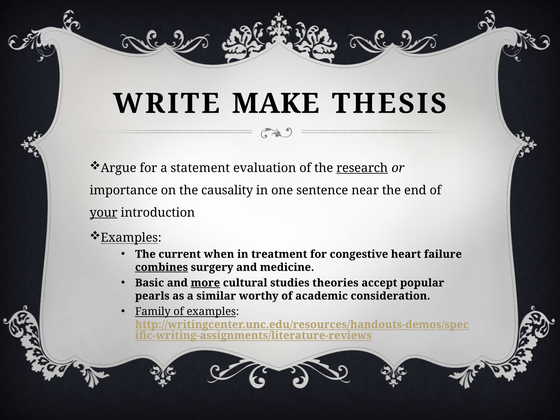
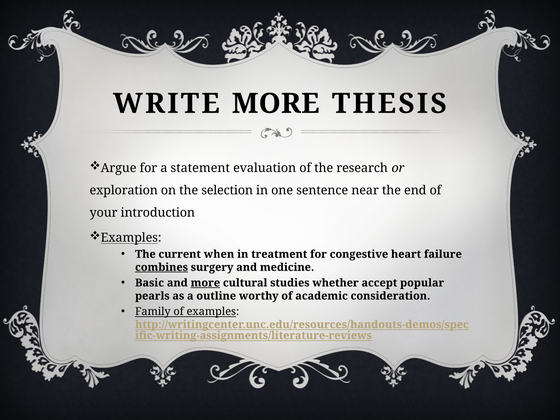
WRITE MAKE: MAKE -> MORE (276, 104)
research underline: present -> none (362, 168)
importance: importance -> exploration (124, 190)
causality: causality -> selection (227, 190)
your underline: present -> none (104, 213)
theories: theories -> whether (336, 283)
similar: similar -> outline (216, 296)
